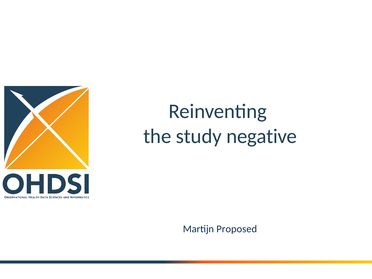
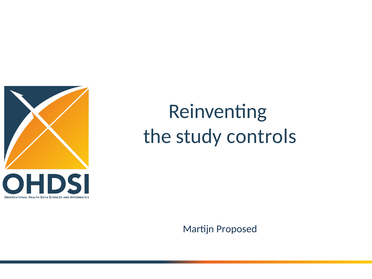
negative: negative -> controls (261, 136)
